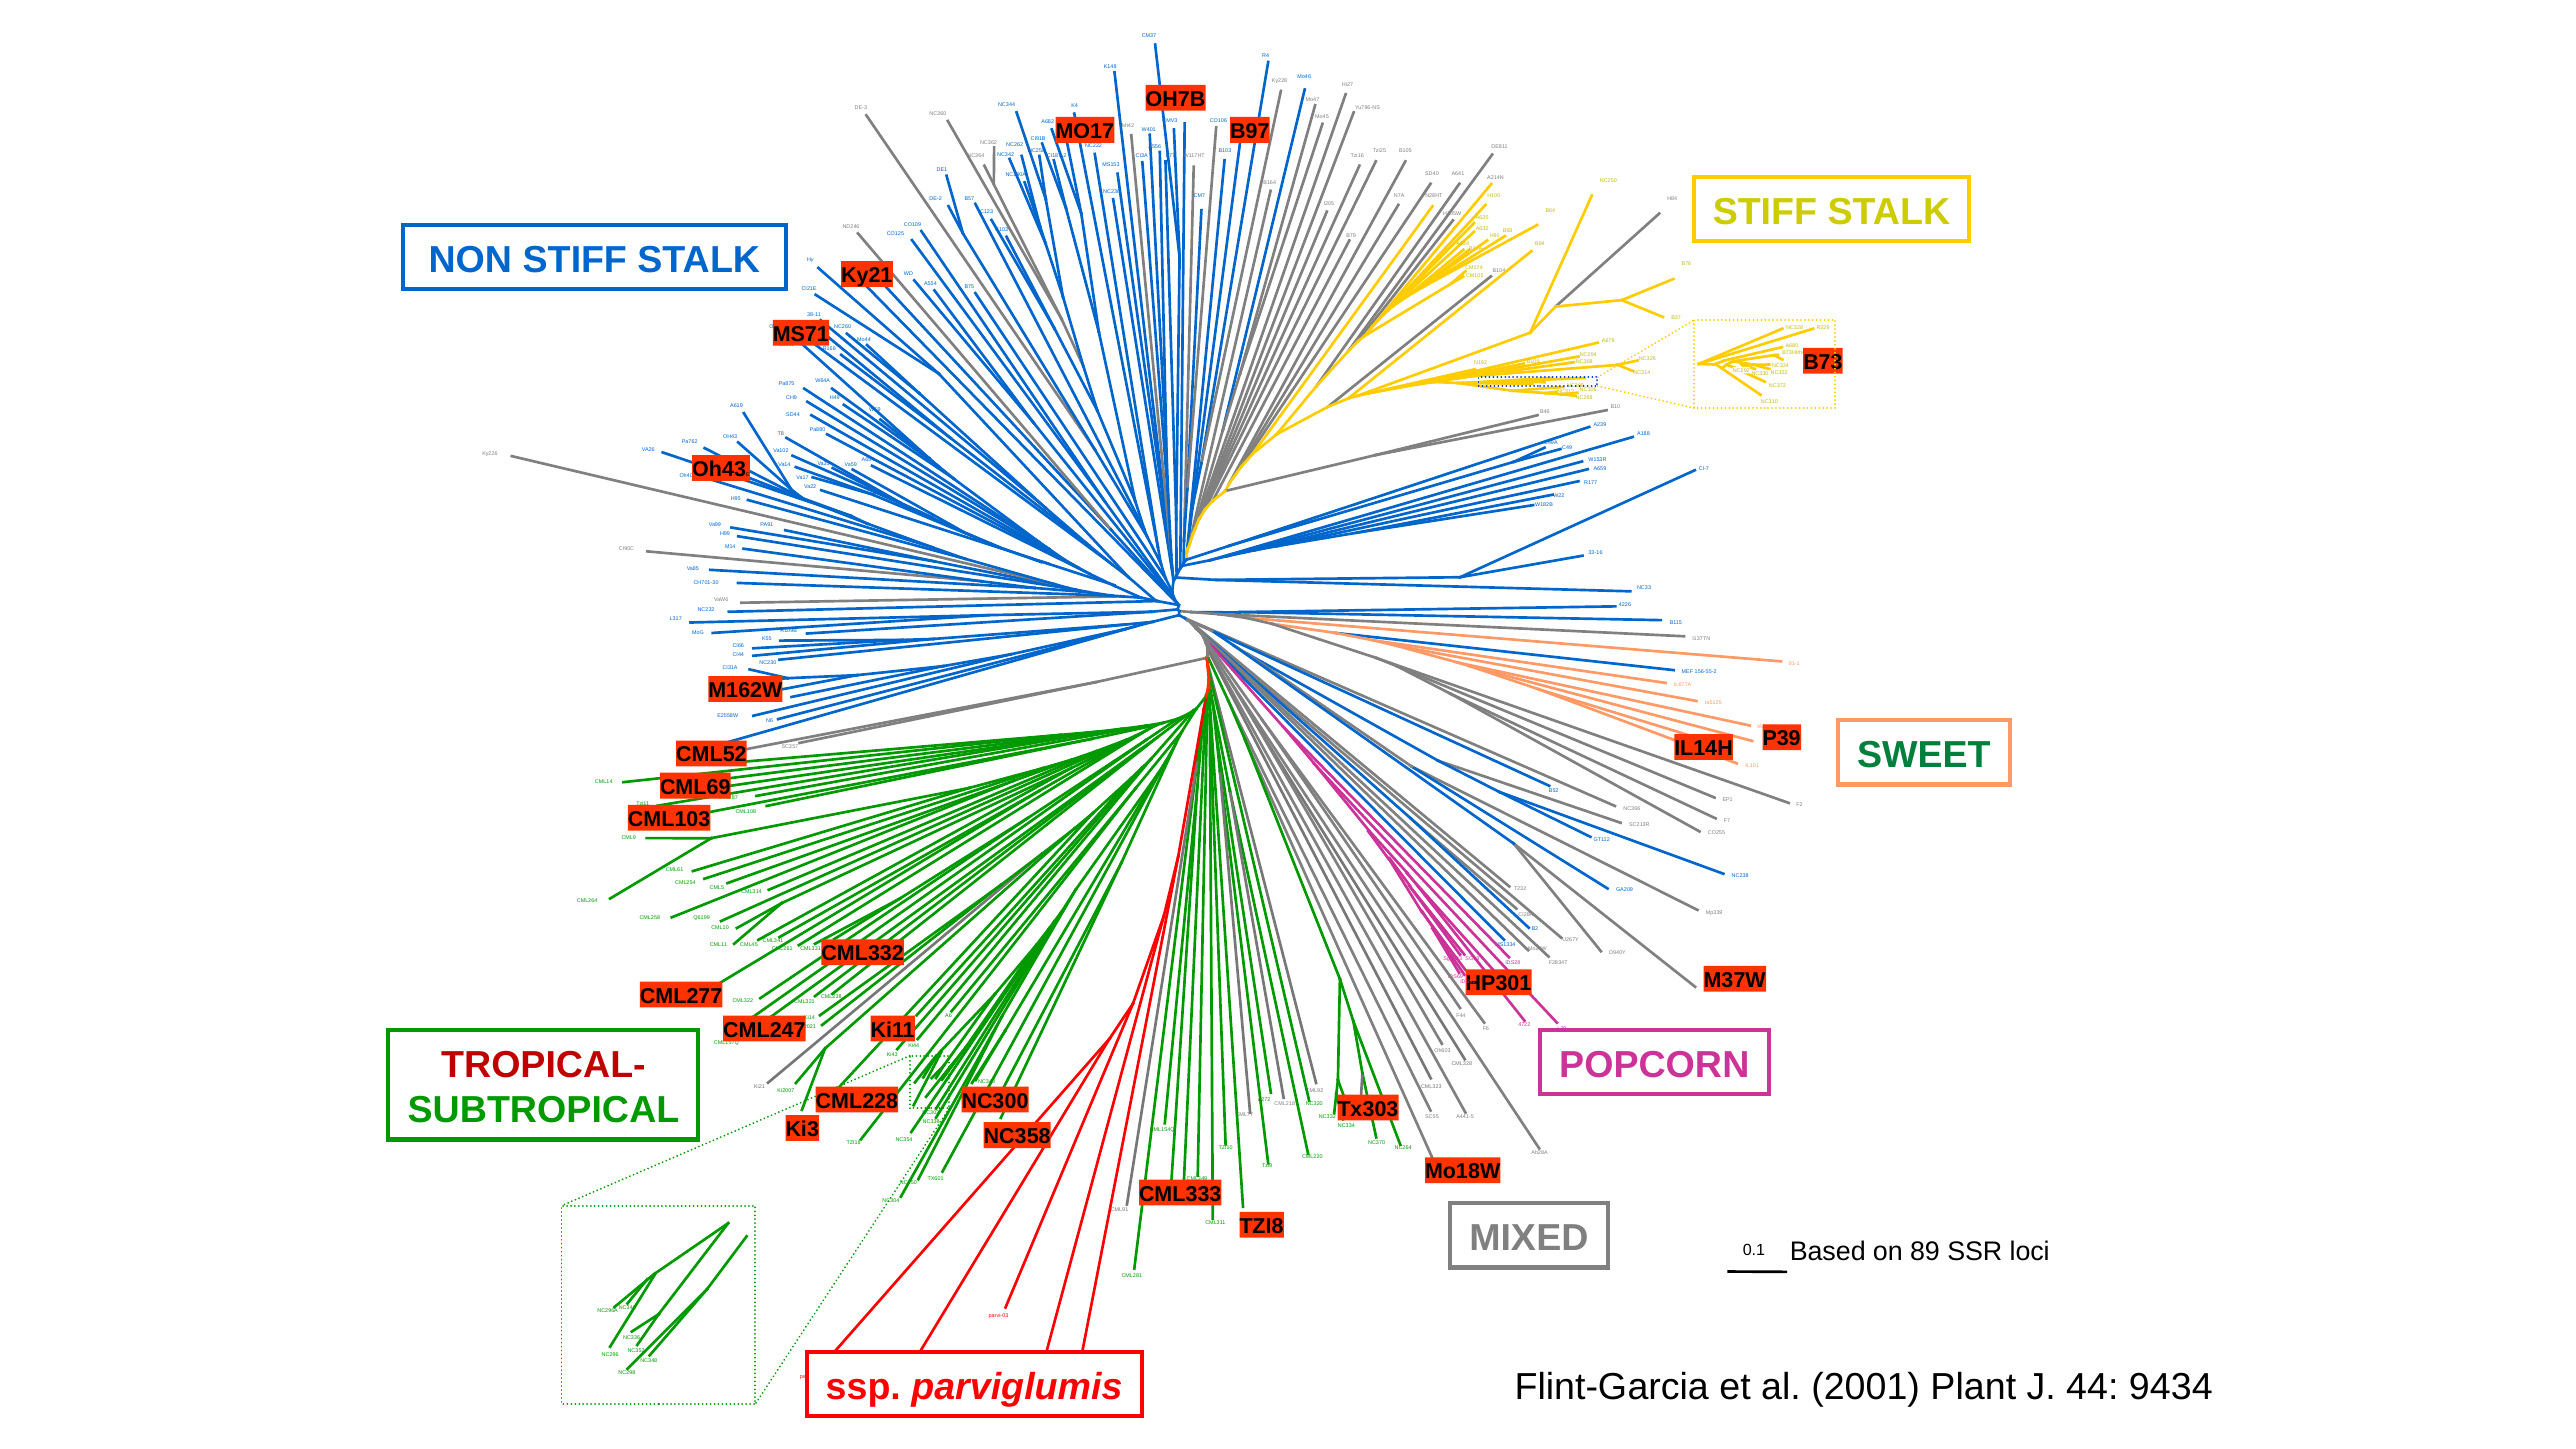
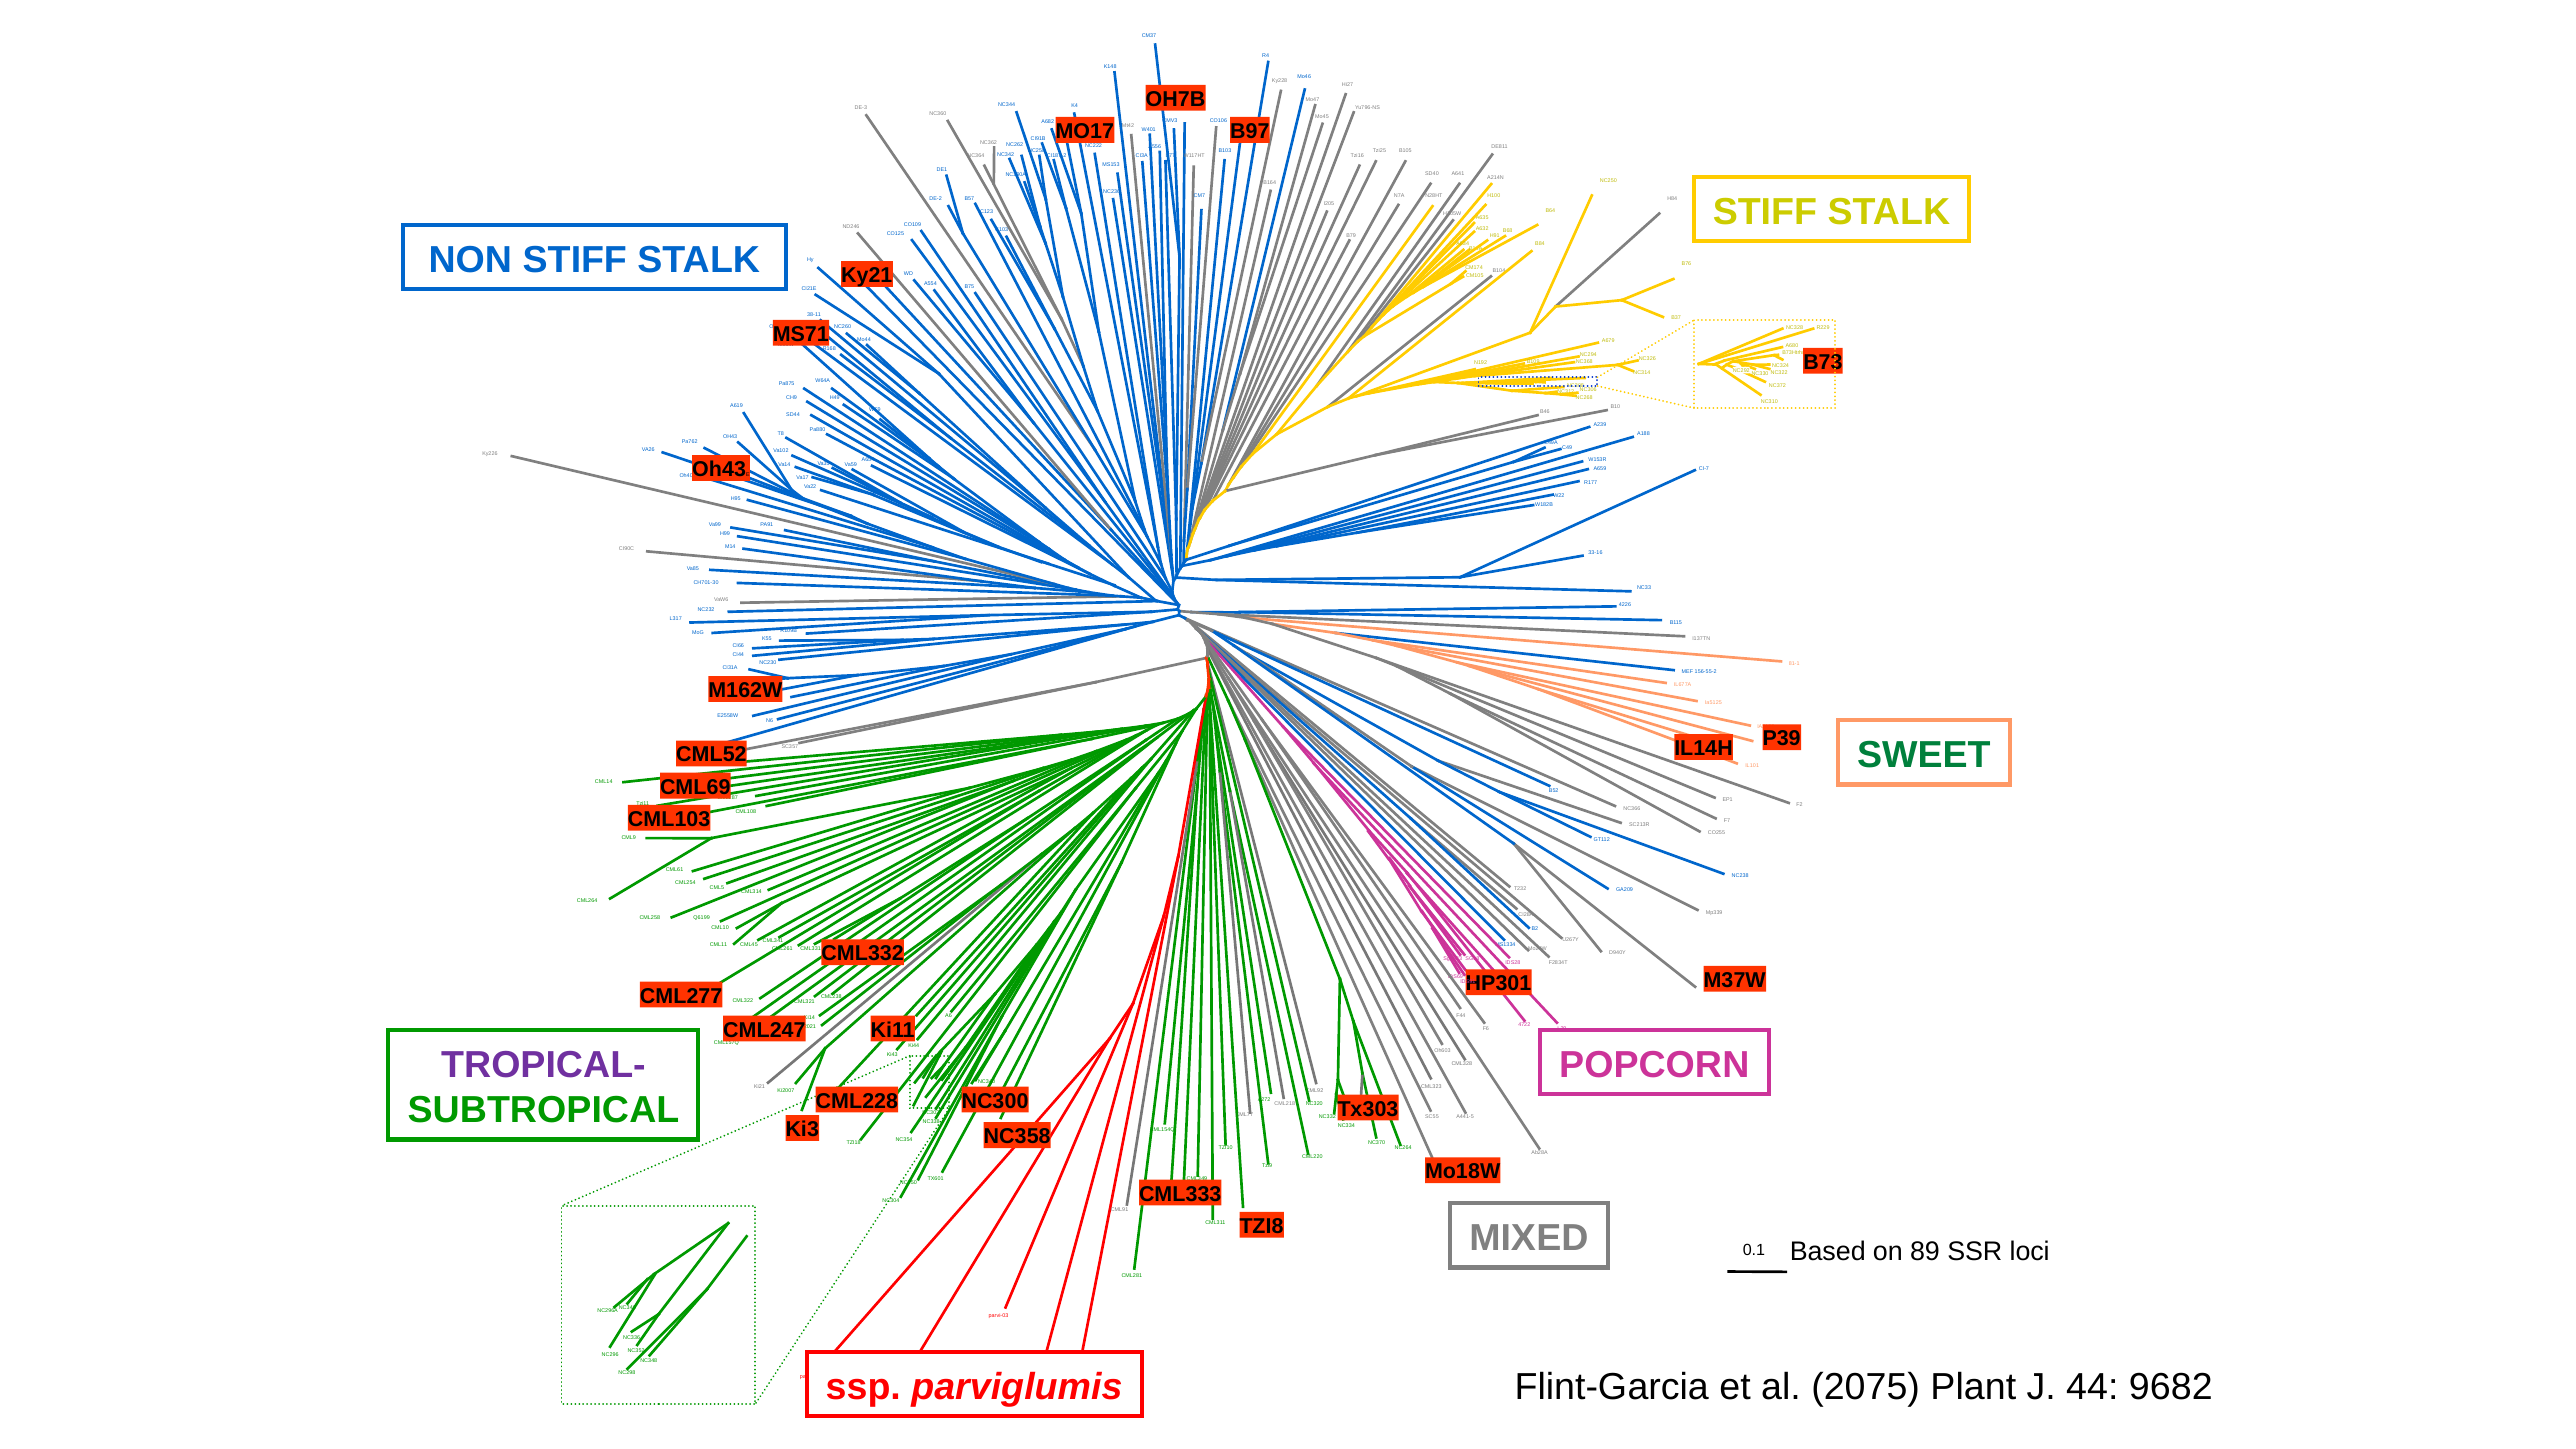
TROPICAL- colour: red -> purple (543, 1065)
2001: 2001 -> 2075 (1866, 1387)
9434: 9434 -> 9682 (2171, 1387)
